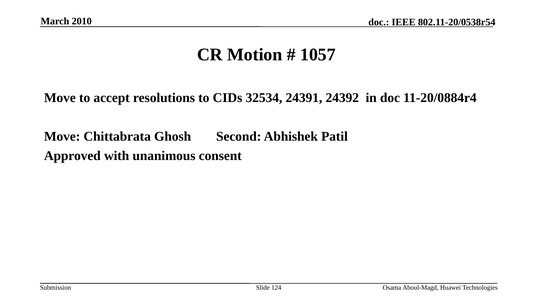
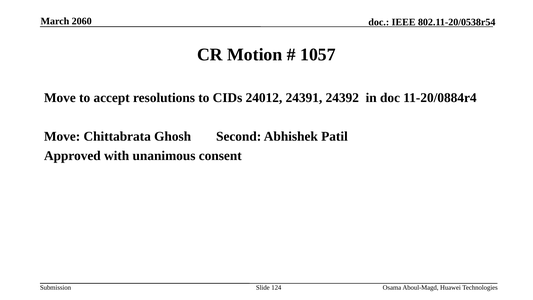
2010: 2010 -> 2060 (82, 21)
32534: 32534 -> 24012 (264, 98)
